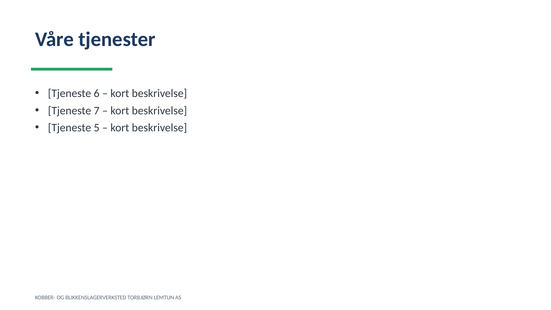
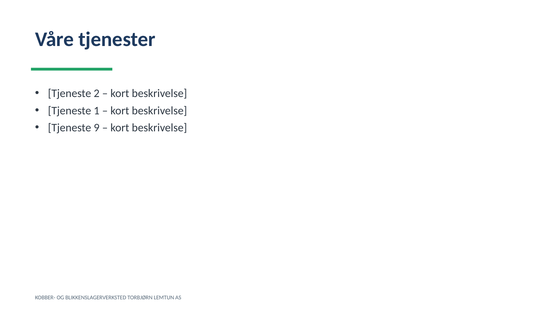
6: 6 -> 2 (97, 93)
7: 7 -> 1 (97, 111)
5: 5 -> 9 (97, 128)
